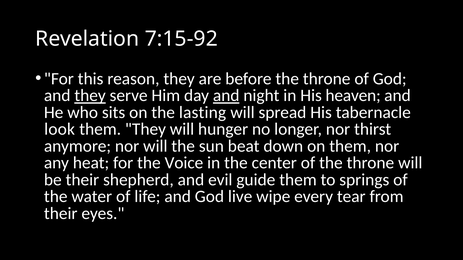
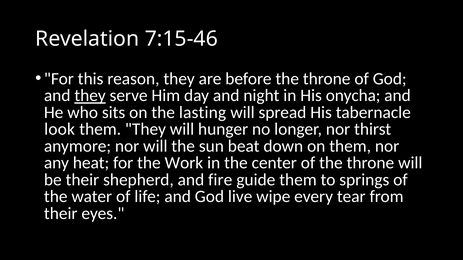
7:15-92: 7:15-92 -> 7:15-46 (181, 39)
and underline: present -> none (226, 96)
heaven: heaven -> onycha (353, 96)
Voice: Voice -> Work (184, 163)
evil: evil -> fire (220, 180)
